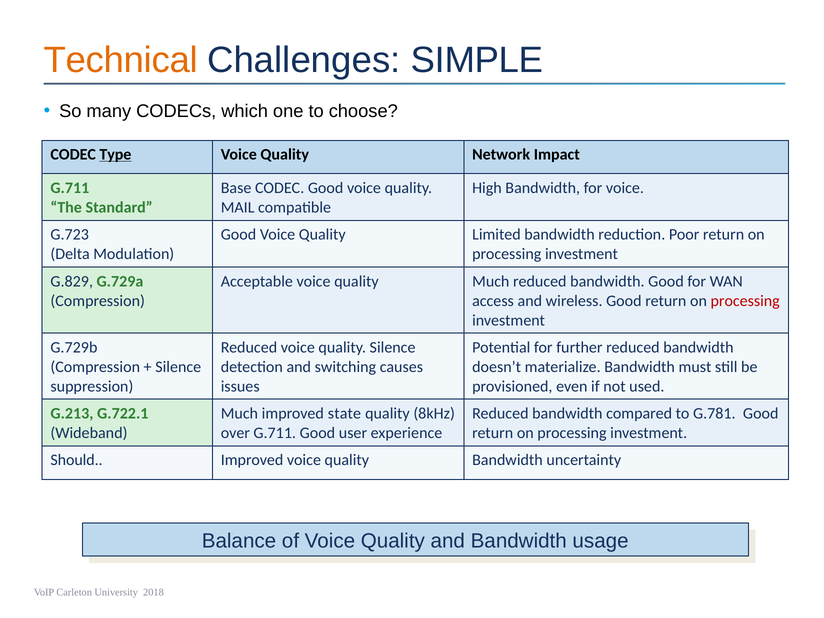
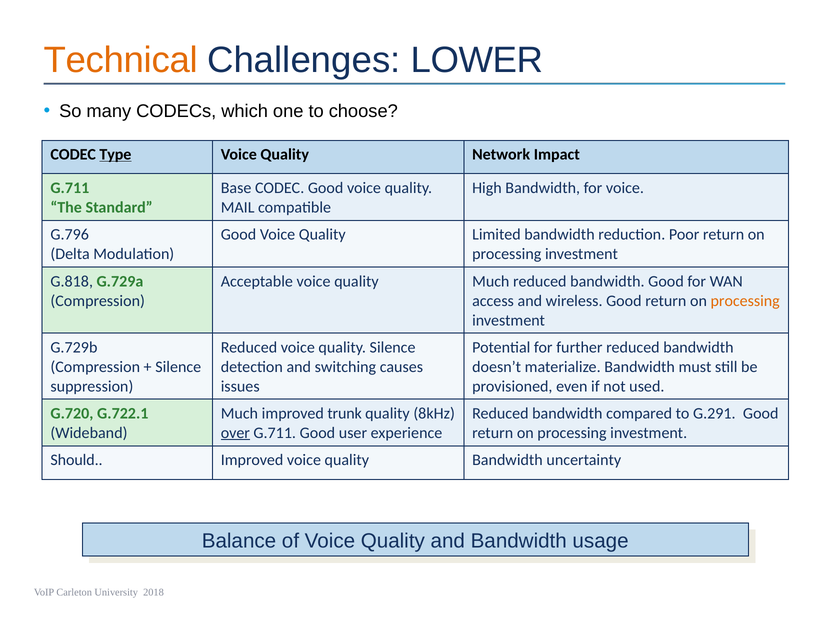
SIMPLE: SIMPLE -> LOWER (477, 60)
G.723: G.723 -> G.796 (70, 235)
G.829: G.829 -> G.818 (72, 281)
processing colour: red -> orange (745, 301)
G.213: G.213 -> G.720 (72, 413)
state: state -> trunk (345, 413)
G.781: G.781 -> G.291 (714, 413)
over underline: none -> present (235, 433)
